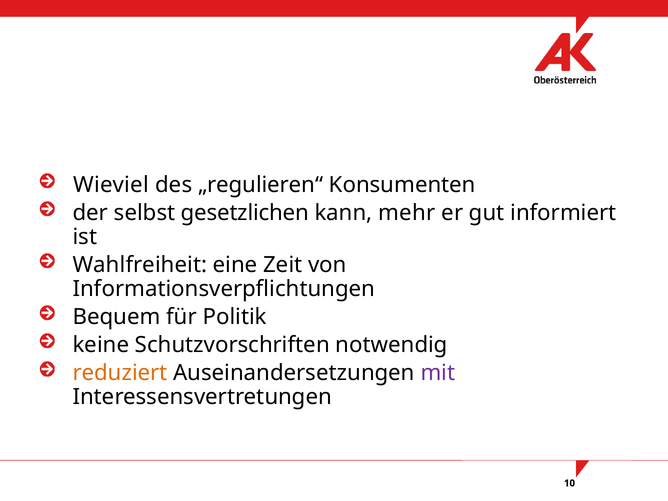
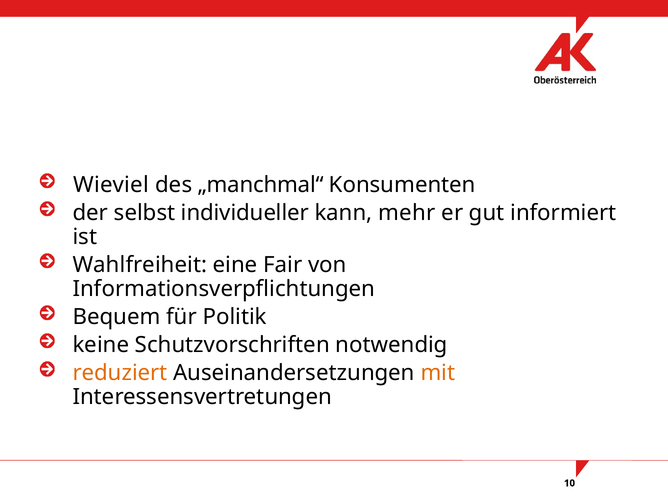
„regulieren“: „regulieren“ -> „manchmal“ (261, 185)
gesetzlichen: gesetzlichen -> individueller (245, 213)
Zeit: Zeit -> Fair (283, 265)
mit colour: purple -> orange (438, 373)
